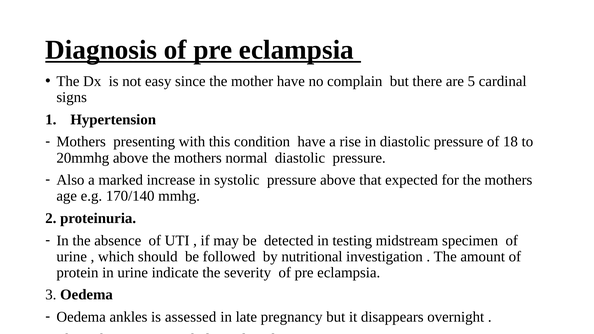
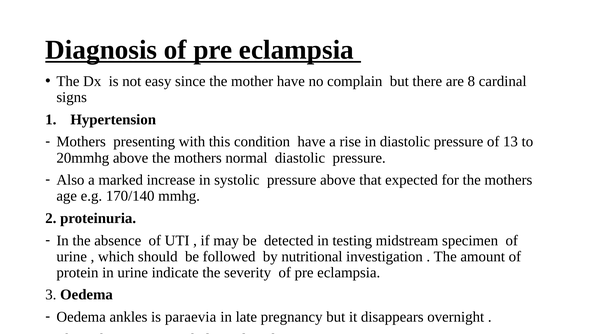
5: 5 -> 8 (471, 81)
18: 18 -> 13 (510, 142)
assessed: assessed -> paraevia (191, 317)
